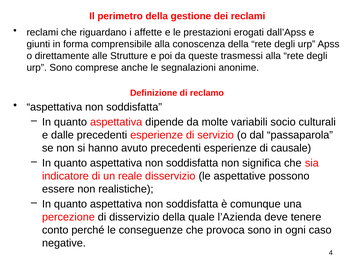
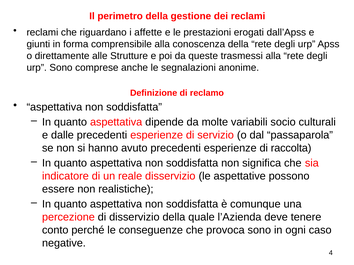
causale: causale -> raccolta (291, 148)
